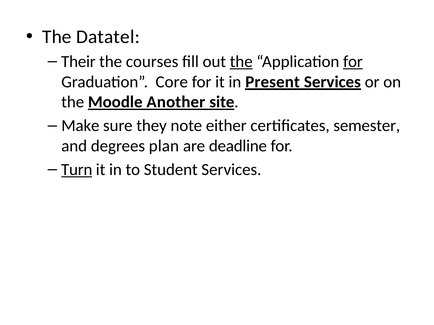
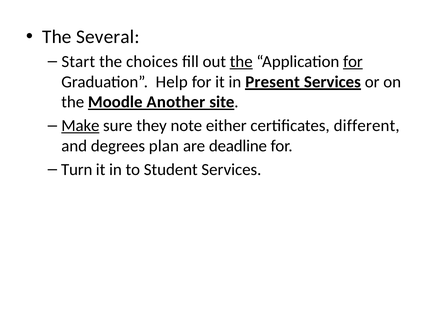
Datatel: Datatel -> Several (108, 37)
Their: Their -> Start (78, 62)
courses: courses -> choices (152, 62)
Core: Core -> Help (172, 82)
Make underline: none -> present (80, 126)
semester: semester -> different (367, 126)
Turn underline: present -> none (77, 170)
